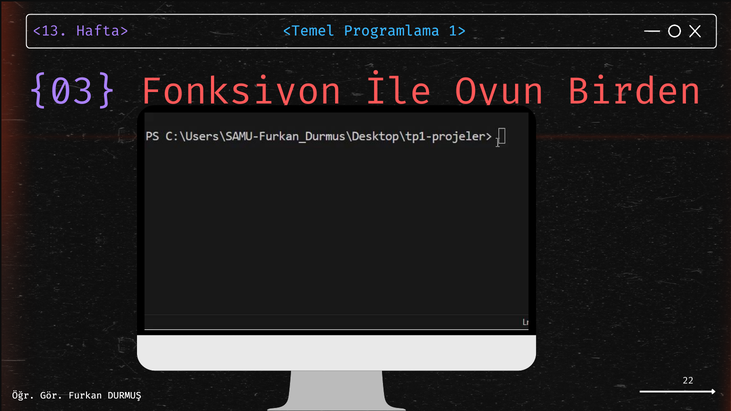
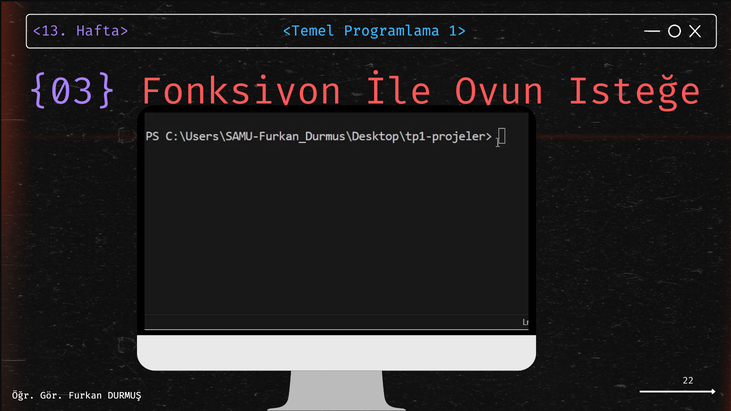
Birden: Birden -> Isteğe (634, 91)
